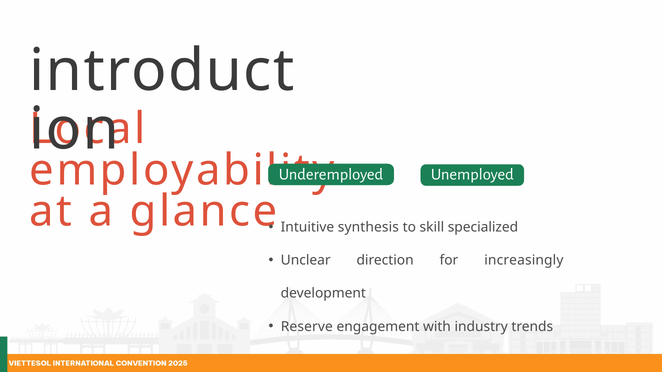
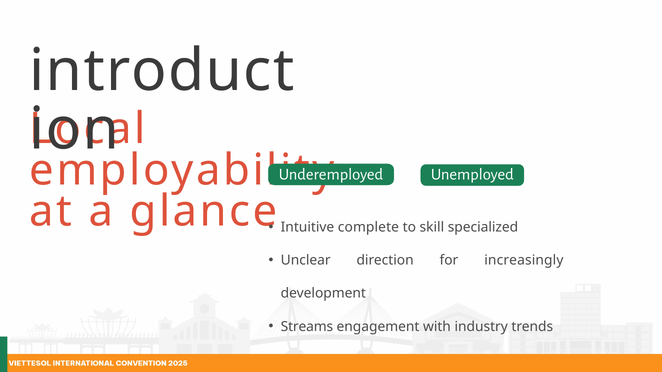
synthesis: synthesis -> complete (368, 228)
Reserve: Reserve -> Streams (307, 327)
